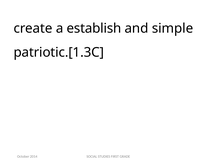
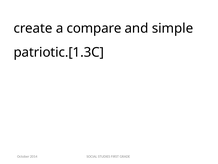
establish: establish -> compare (94, 28)
